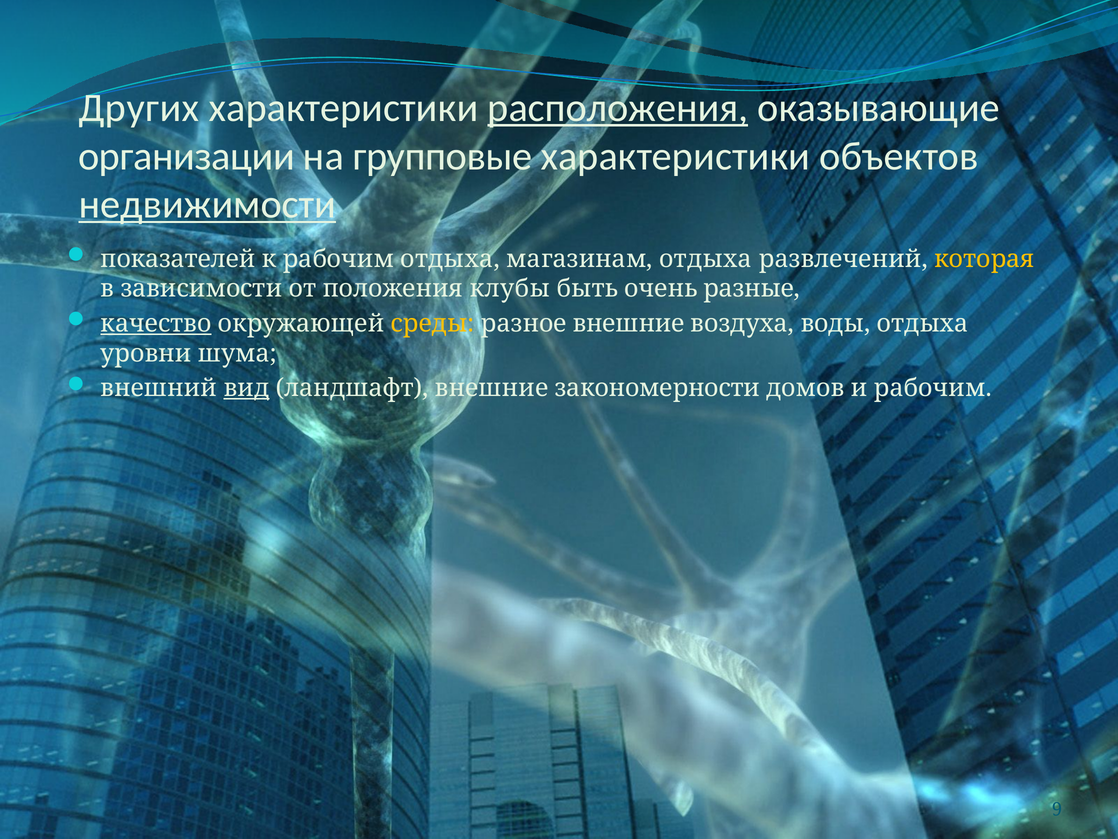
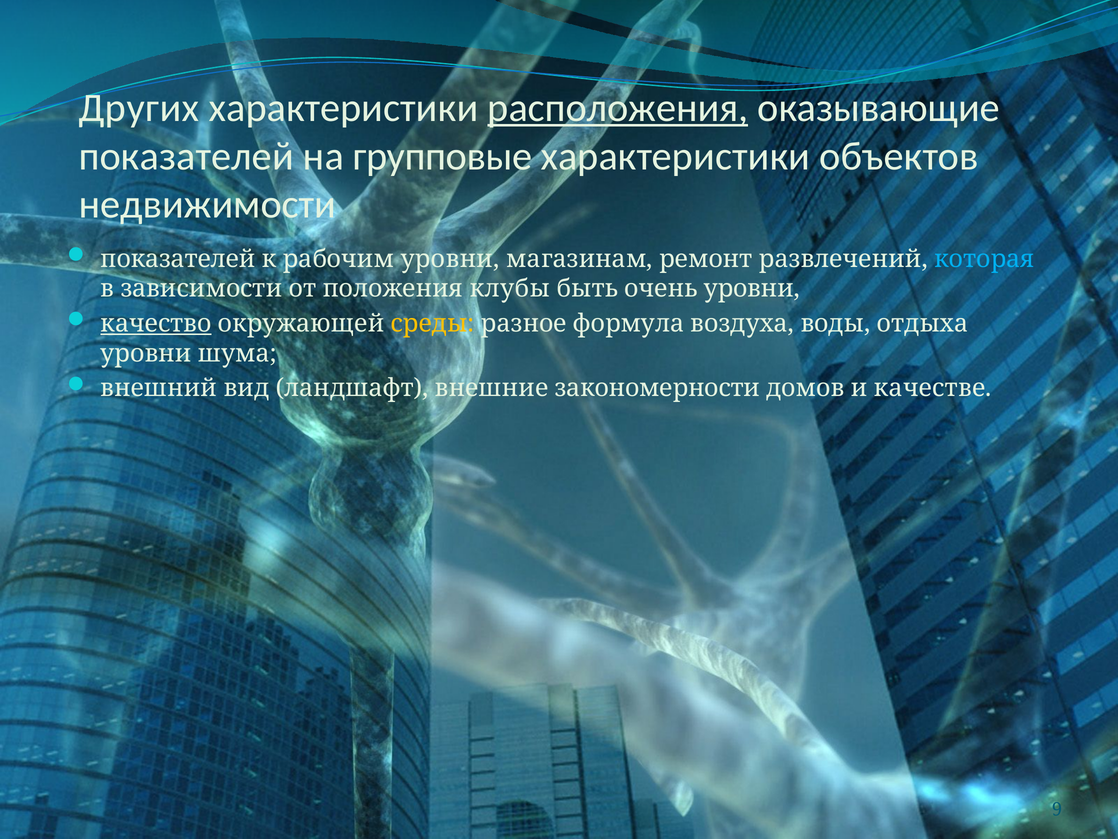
организации: организации -> показателей (186, 156)
недвижимости underline: present -> none (207, 205)
рабочим отдыха: отдыха -> уровни (450, 259)
магазинам отдыха: отдыха -> ремонт (706, 259)
которая colour: yellow -> light blue (984, 259)
очень разные: разные -> уровни (752, 289)
разное внешние: внешние -> формула (629, 323)
вид underline: present -> none (246, 388)
и рабочим: рабочим -> качестве (933, 388)
